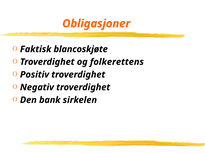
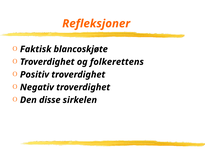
Obligasjoner: Obligasjoner -> Refleksjoner (96, 24)
bank: bank -> disse (50, 100)
